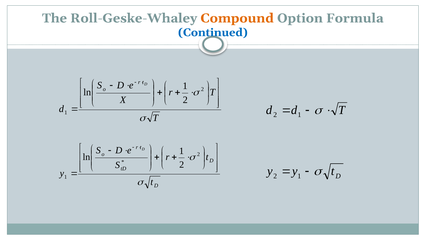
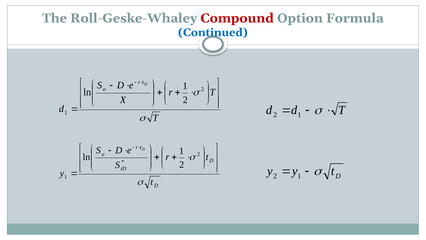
Compound colour: orange -> red (237, 18)
